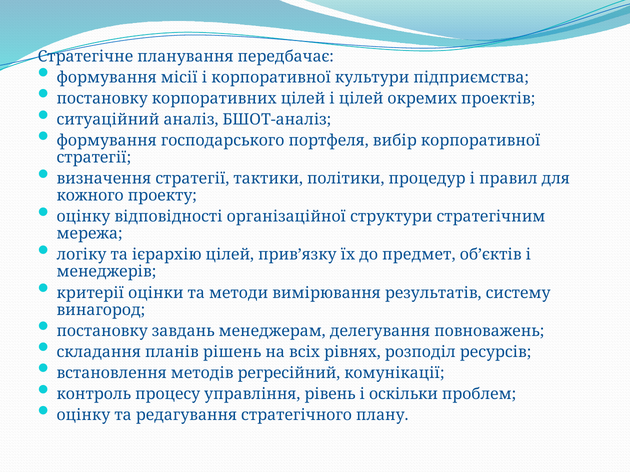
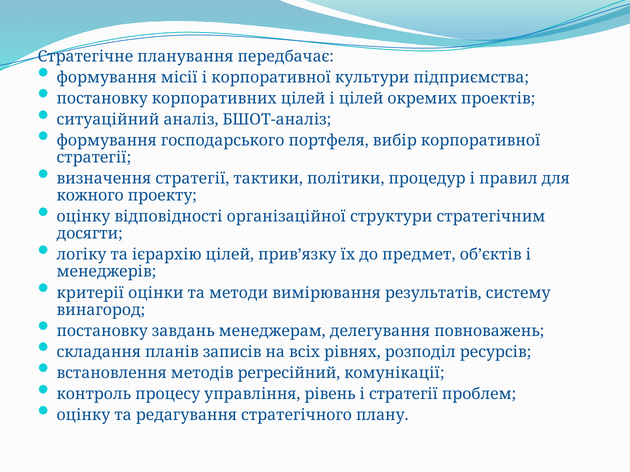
мережа: мережа -> досягти (90, 234)
рішень: рішень -> записів (232, 352)
і оскільки: оскільки -> стратегії (404, 394)
